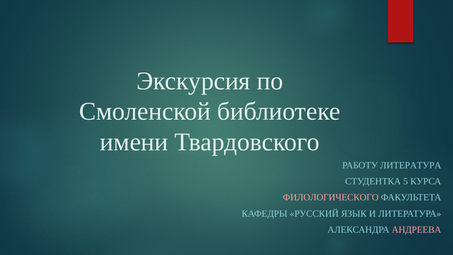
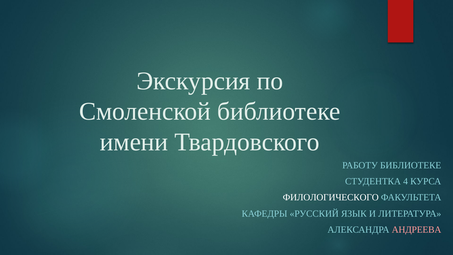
РАБОТУ ЛИТЕРАТУРА: ЛИТЕРАТУРА -> БИБЛИОТЕКЕ (411, 165)
5: 5 -> 4 (406, 181)
ФИЛОЛОГИЧЕСКОГО colour: pink -> white (331, 197)
